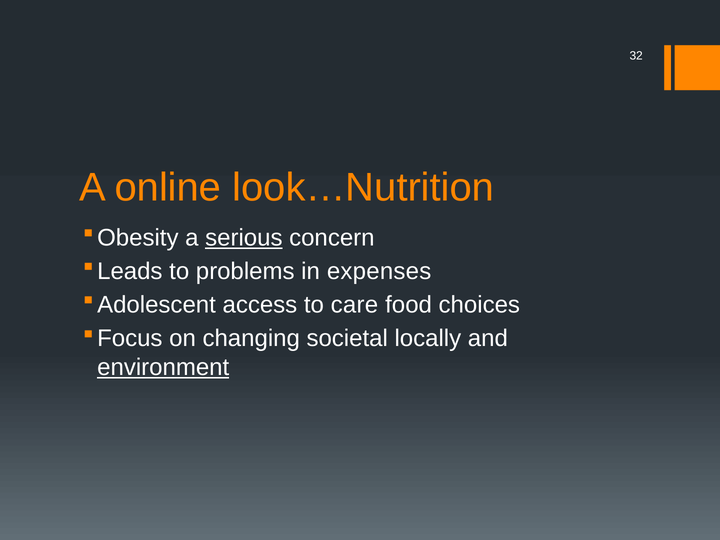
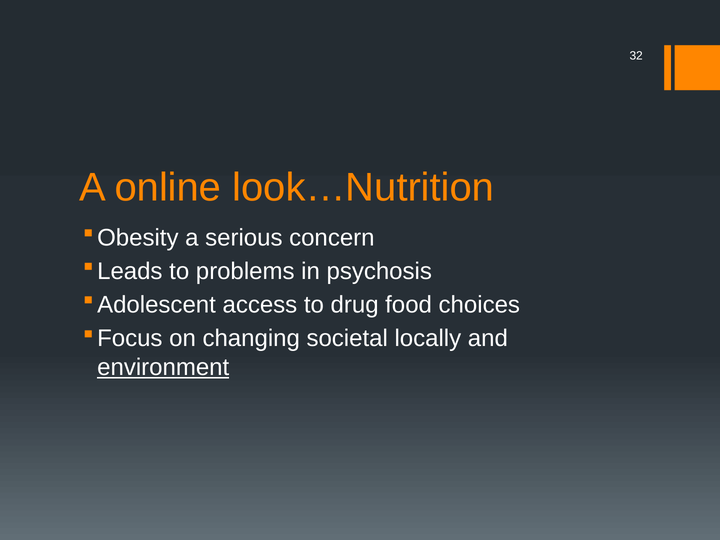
serious underline: present -> none (244, 238)
expenses: expenses -> psychosis (379, 271)
care: care -> drug (355, 305)
